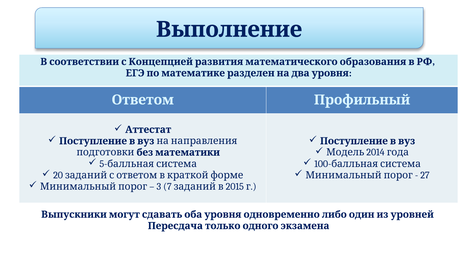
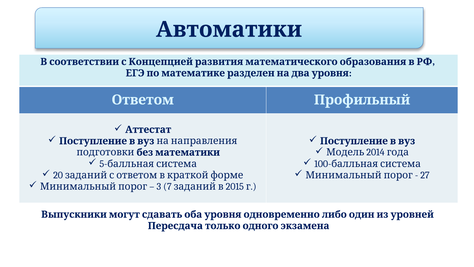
Выполнение: Выполнение -> Автоматики (229, 29)
